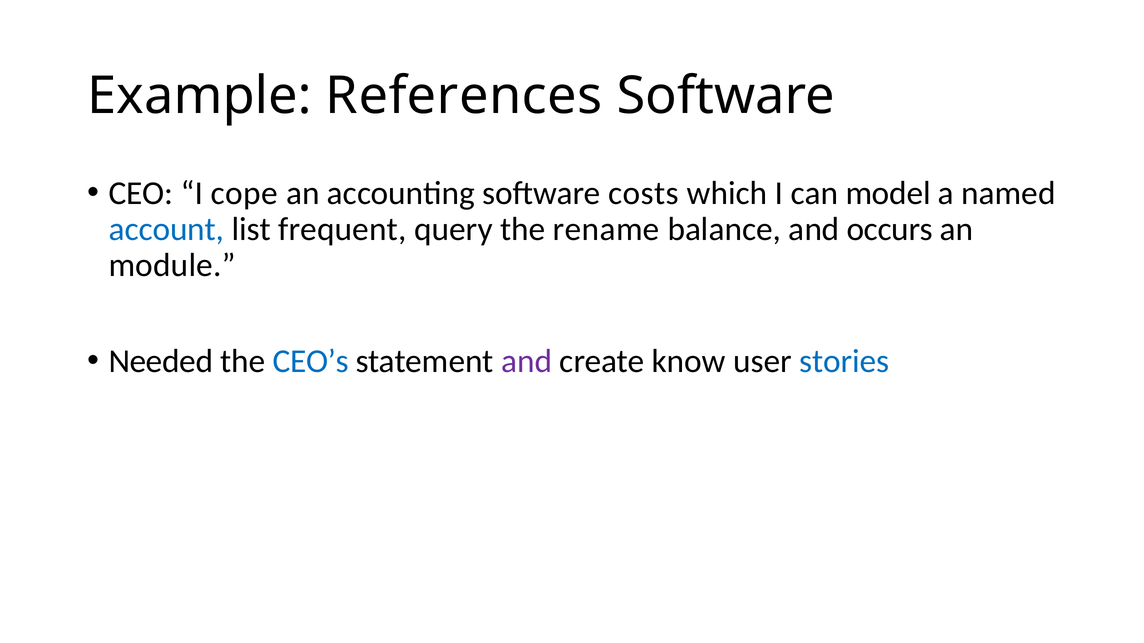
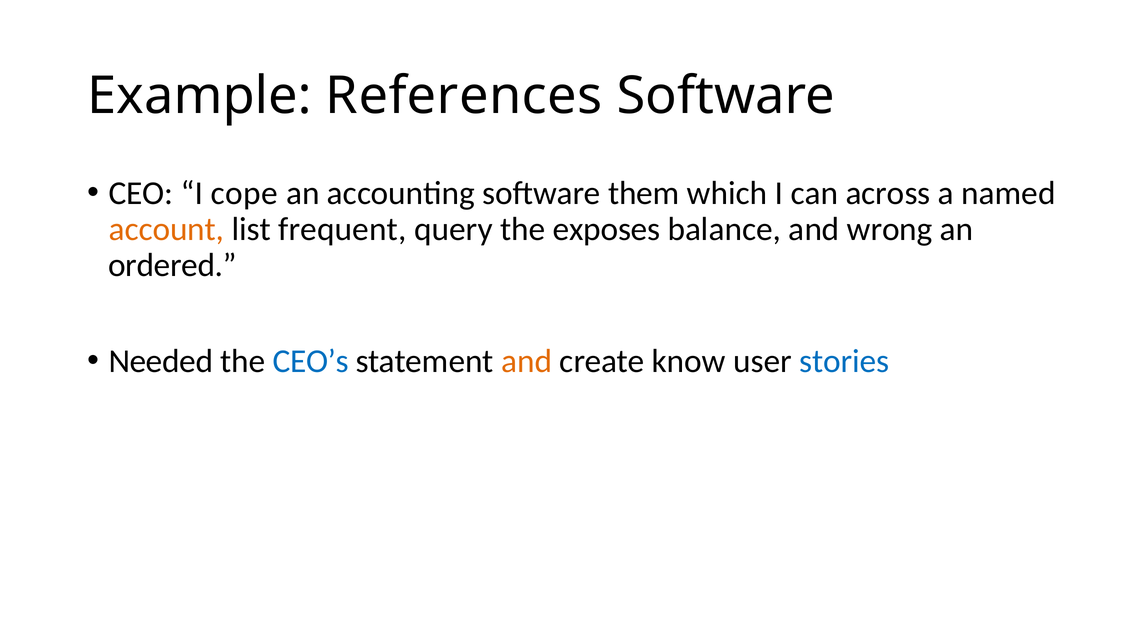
costs: costs -> them (644, 193)
model: model -> across (888, 193)
account colour: blue -> orange (166, 229)
rename: rename -> exposes (607, 229)
occurs: occurs -> wrong (890, 229)
module: module -> ordered (172, 266)
and colour: purple -> orange (527, 361)
